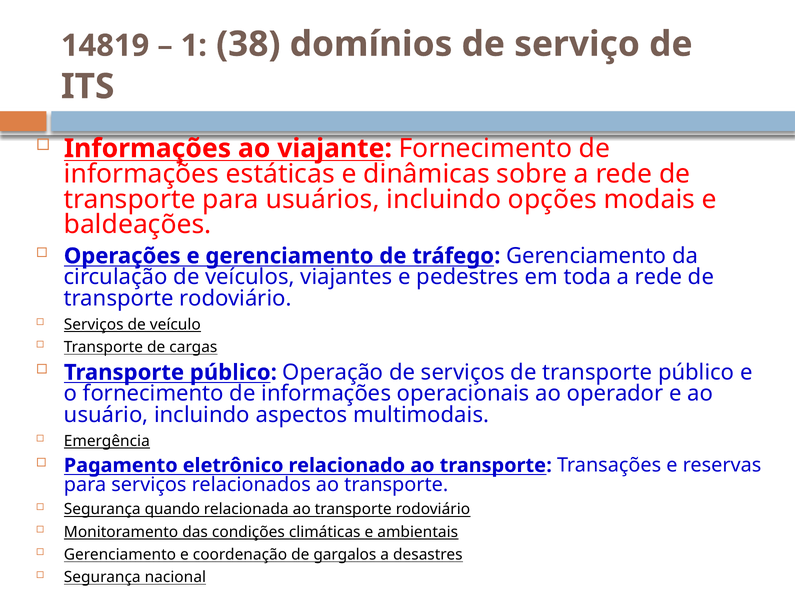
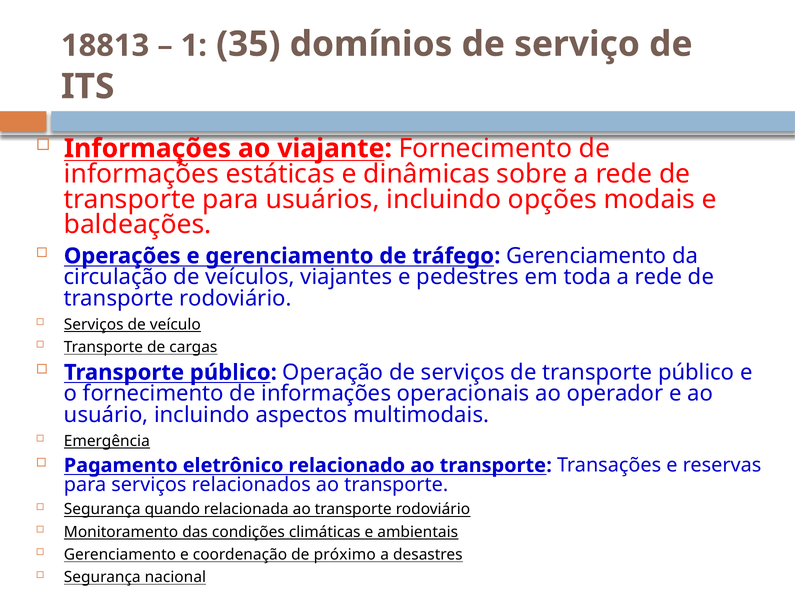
14819: 14819 -> 18813 (105, 46)
38: 38 -> 35 (248, 44)
gargalos: gargalos -> próximo (345, 555)
